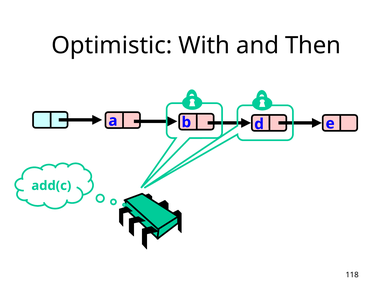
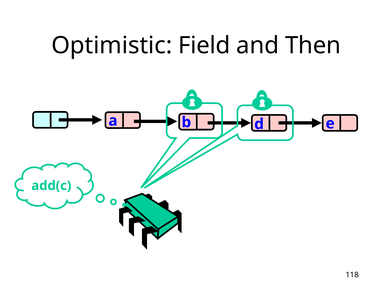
With: With -> Field (204, 45)
